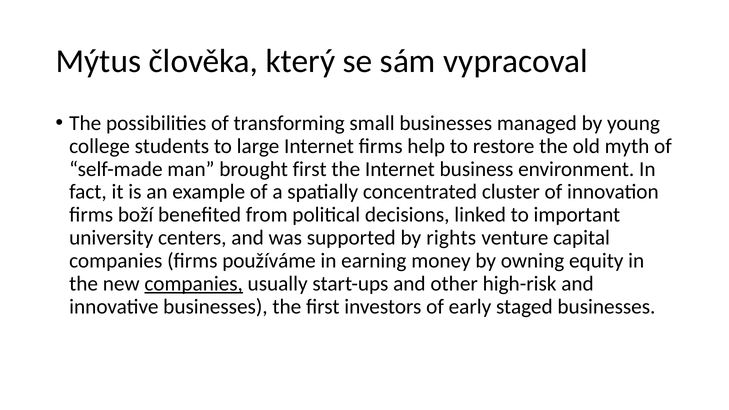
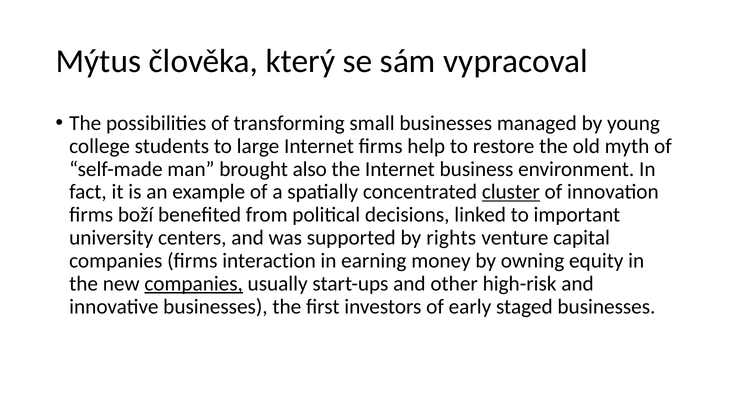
brought first: first -> also (310, 169)
cluster underline: none -> present (511, 192)
používáme: používáme -> interaction (269, 261)
